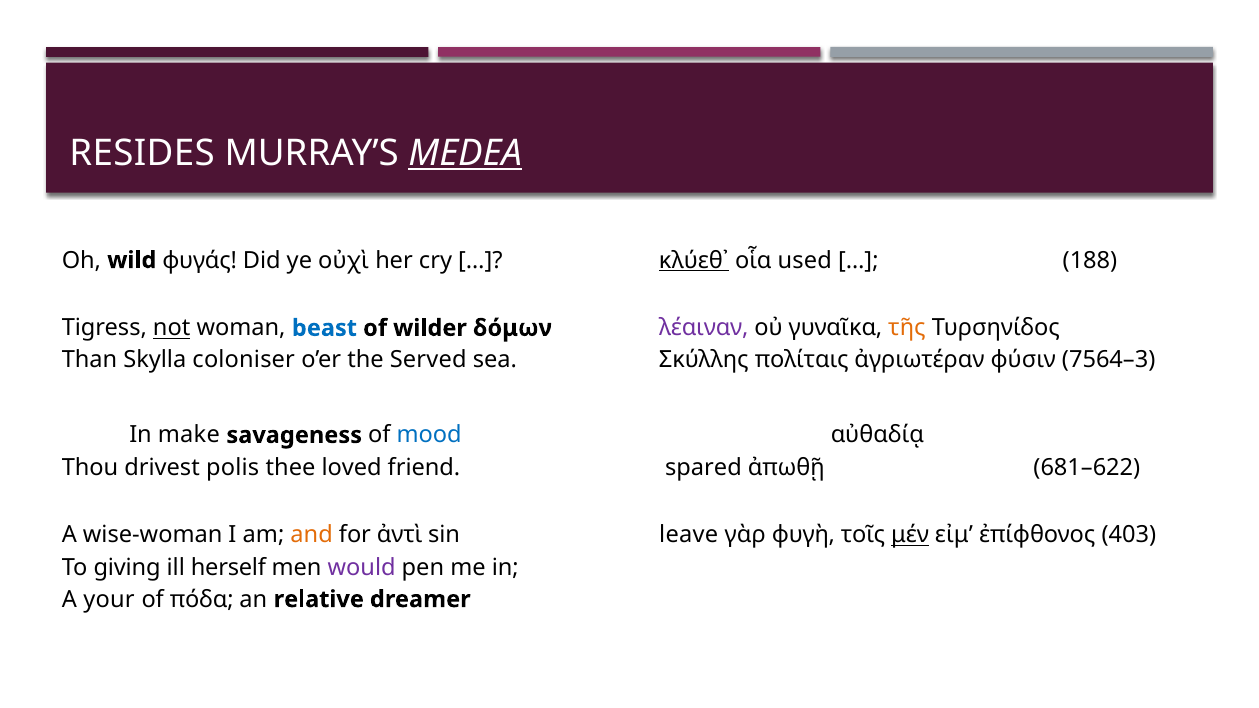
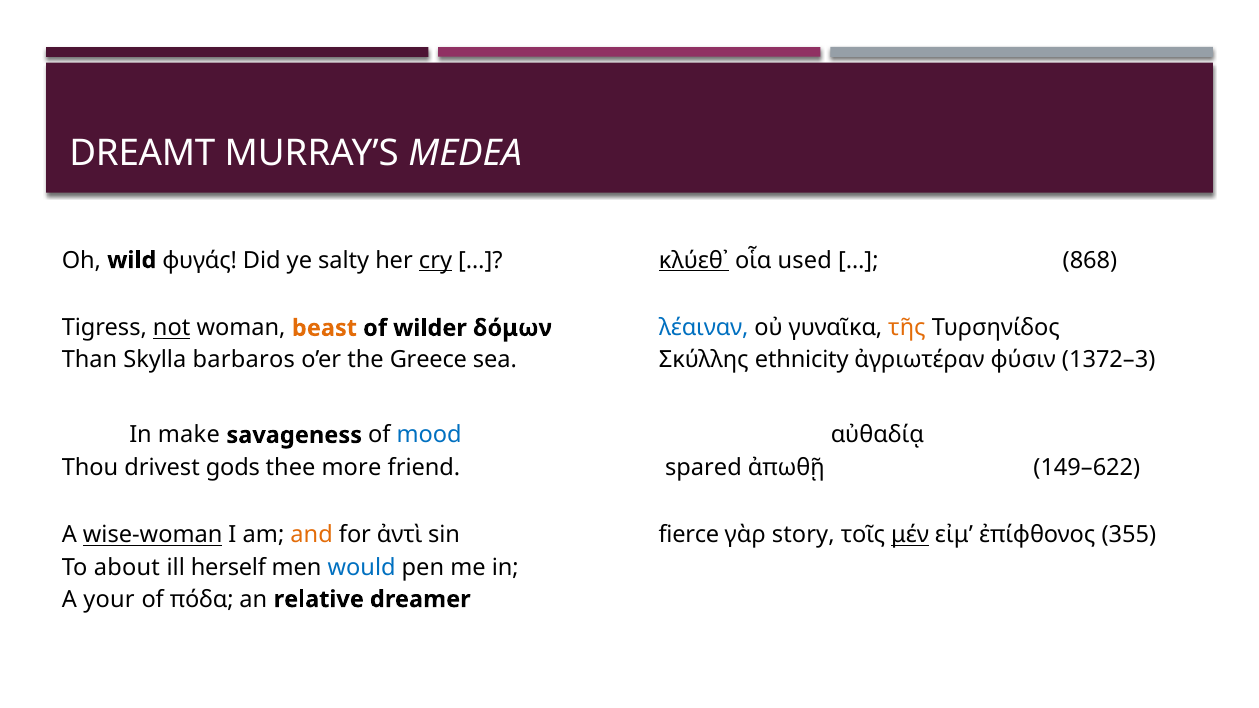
RESIDES: RESIDES -> DREAMT (142, 153)
MEDEA underline: present -> none (465, 153)
οὐχὶ: οὐχὶ -> salty (344, 260)
cry underline: none -> present (436, 260)
188: 188 -> 868 (1090, 260)
beast colour: blue -> orange (324, 328)
λέαιναν colour: purple -> blue (704, 328)
coloniser: coloniser -> barbaros (244, 360)
Served: Served -> Greece (428, 360)
πολίταις: πολίταις -> ethnicity (802, 360)
7564–3: 7564–3 -> 1372–3 (1109, 360)
polis: polis -> gods (233, 467)
loved: loved -> more (351, 467)
681–622: 681–622 -> 149–622 (1087, 467)
wise-woman underline: none -> present (153, 535)
leave: leave -> fierce (689, 535)
φυγὴ: φυγὴ -> story (803, 535)
403: 403 -> 355 (1129, 535)
giving: giving -> about (127, 567)
would colour: purple -> blue (362, 567)
